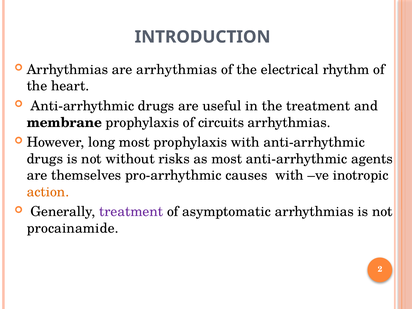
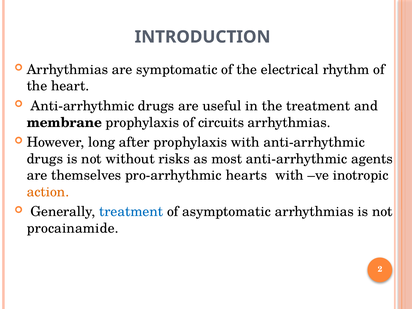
are arrhythmias: arrhythmias -> symptomatic (177, 70)
long most: most -> after (134, 142)
causes: causes -> hearts (246, 175)
treatment colour: purple -> blue (131, 212)
